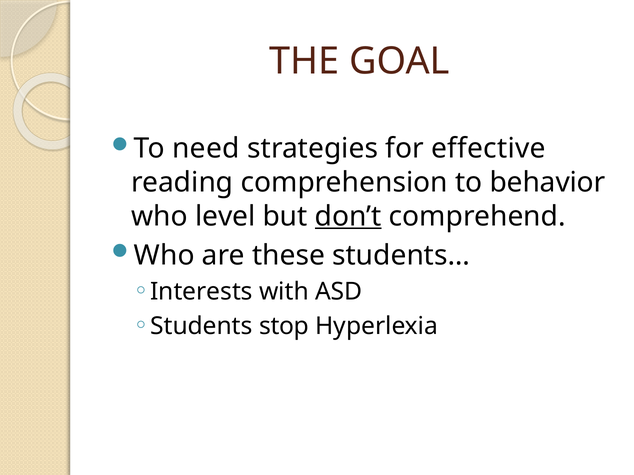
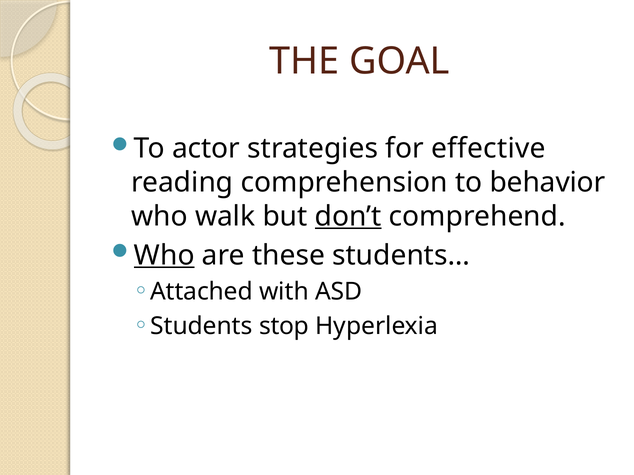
need: need -> actor (206, 149)
level: level -> walk (225, 216)
Who underline: none -> present (164, 256)
Interests: Interests -> Attached (201, 292)
